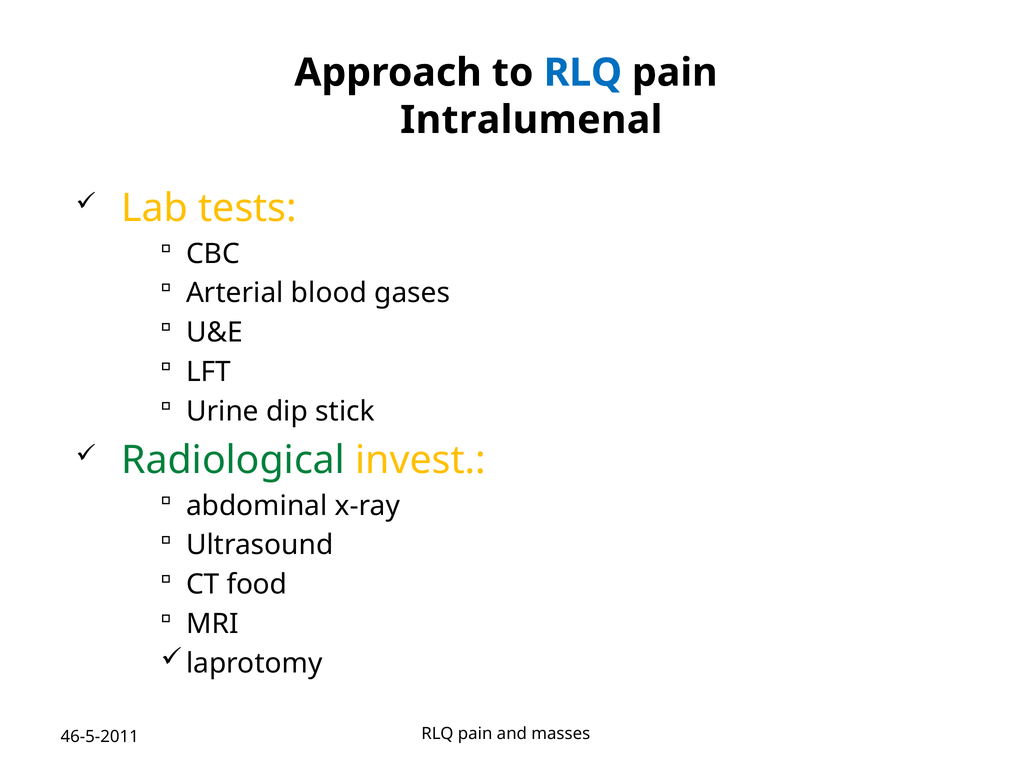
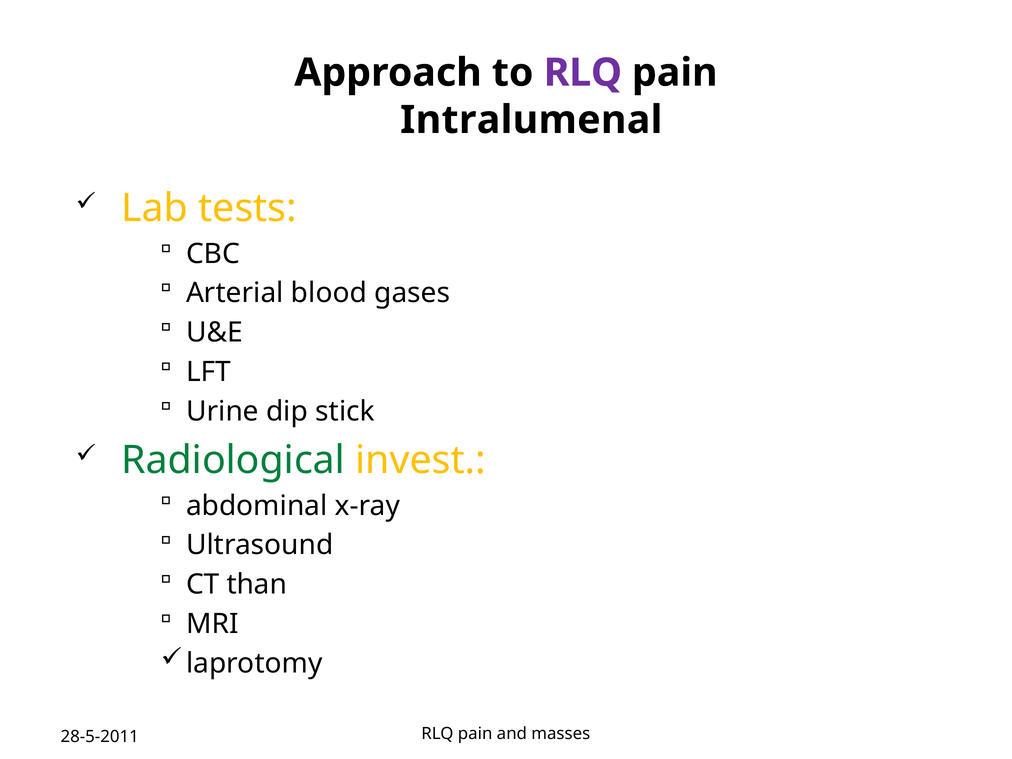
RLQ colour: blue -> purple (583, 73)
food: food -> than (257, 585)
46-5-2011: 46-5-2011 -> 28-5-2011 (100, 737)
